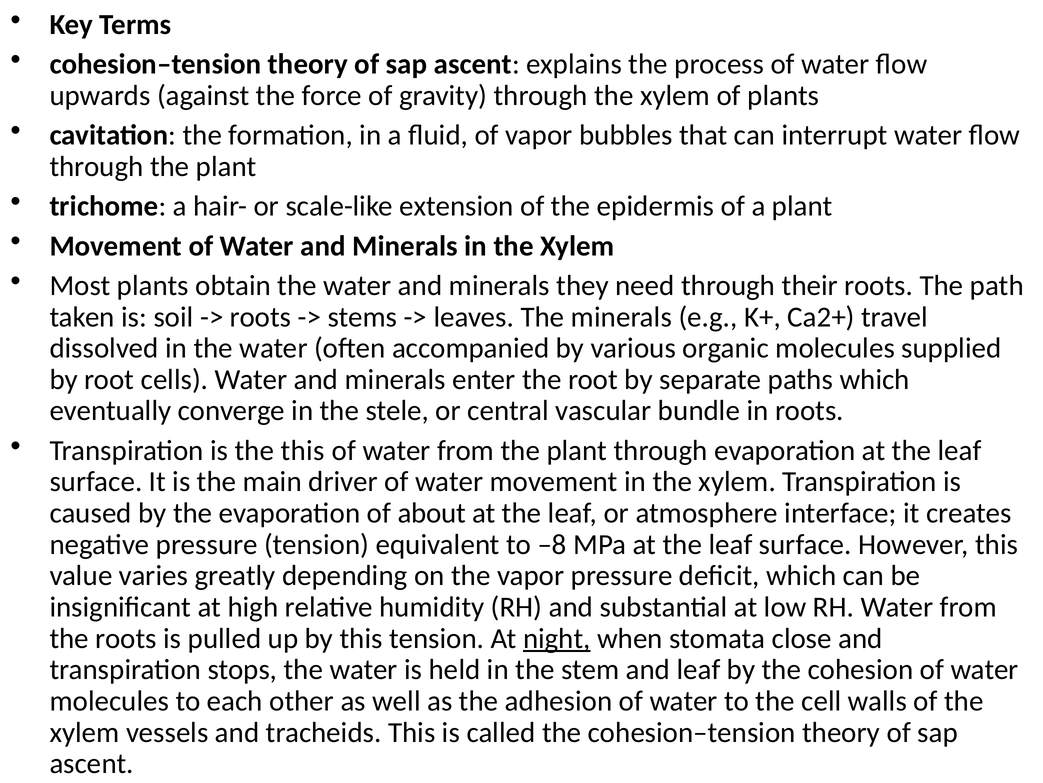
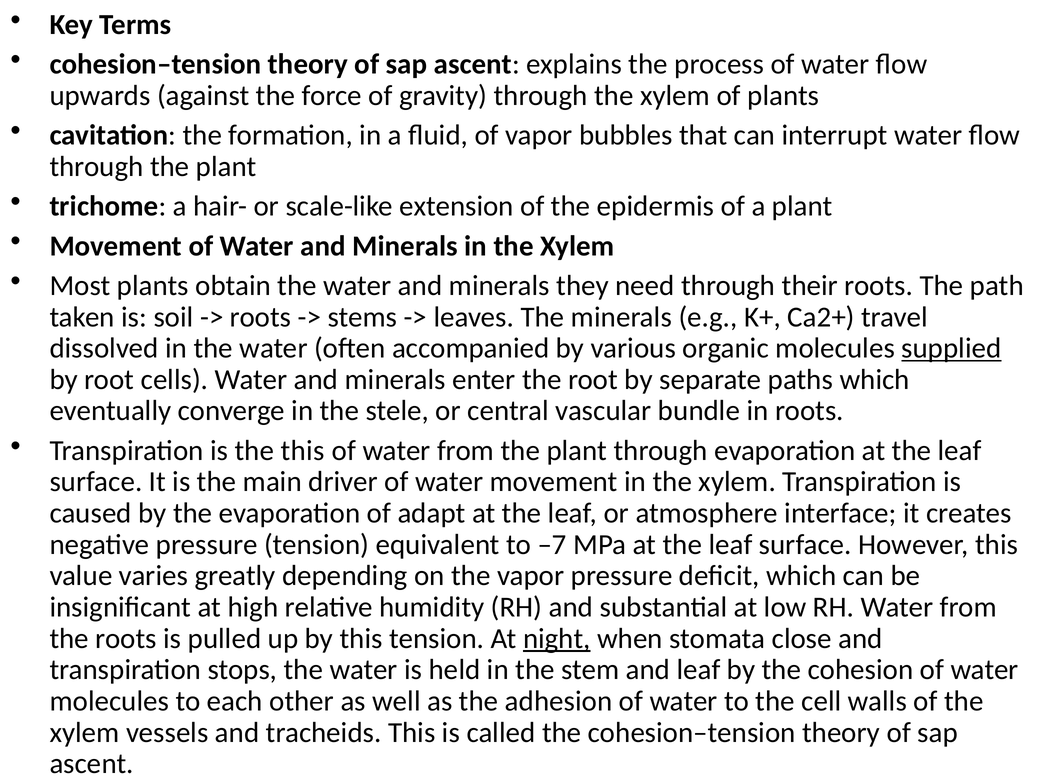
supplied underline: none -> present (951, 348)
about: about -> adapt (432, 513)
–8: –8 -> –7 (552, 544)
